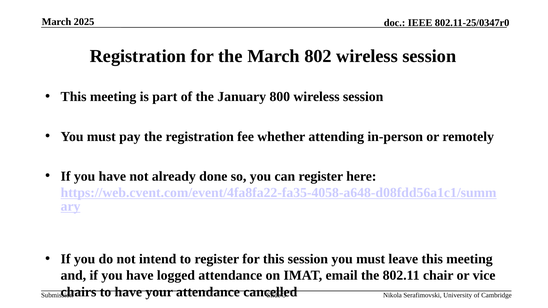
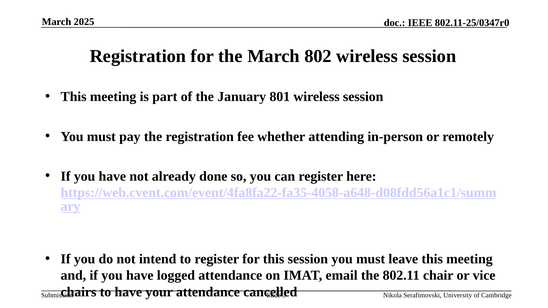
800: 800 -> 801 (280, 97)
